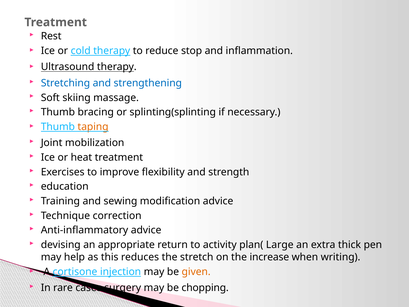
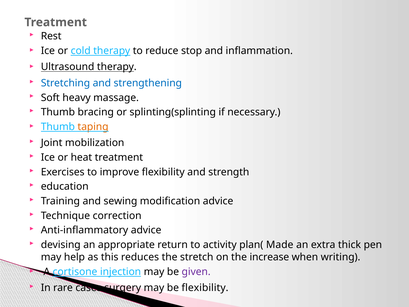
skiing: skiing -> heavy (77, 98)
Large: Large -> Made (280, 245)
given colour: orange -> purple (196, 271)
be chopping: chopping -> flexibility (205, 288)
